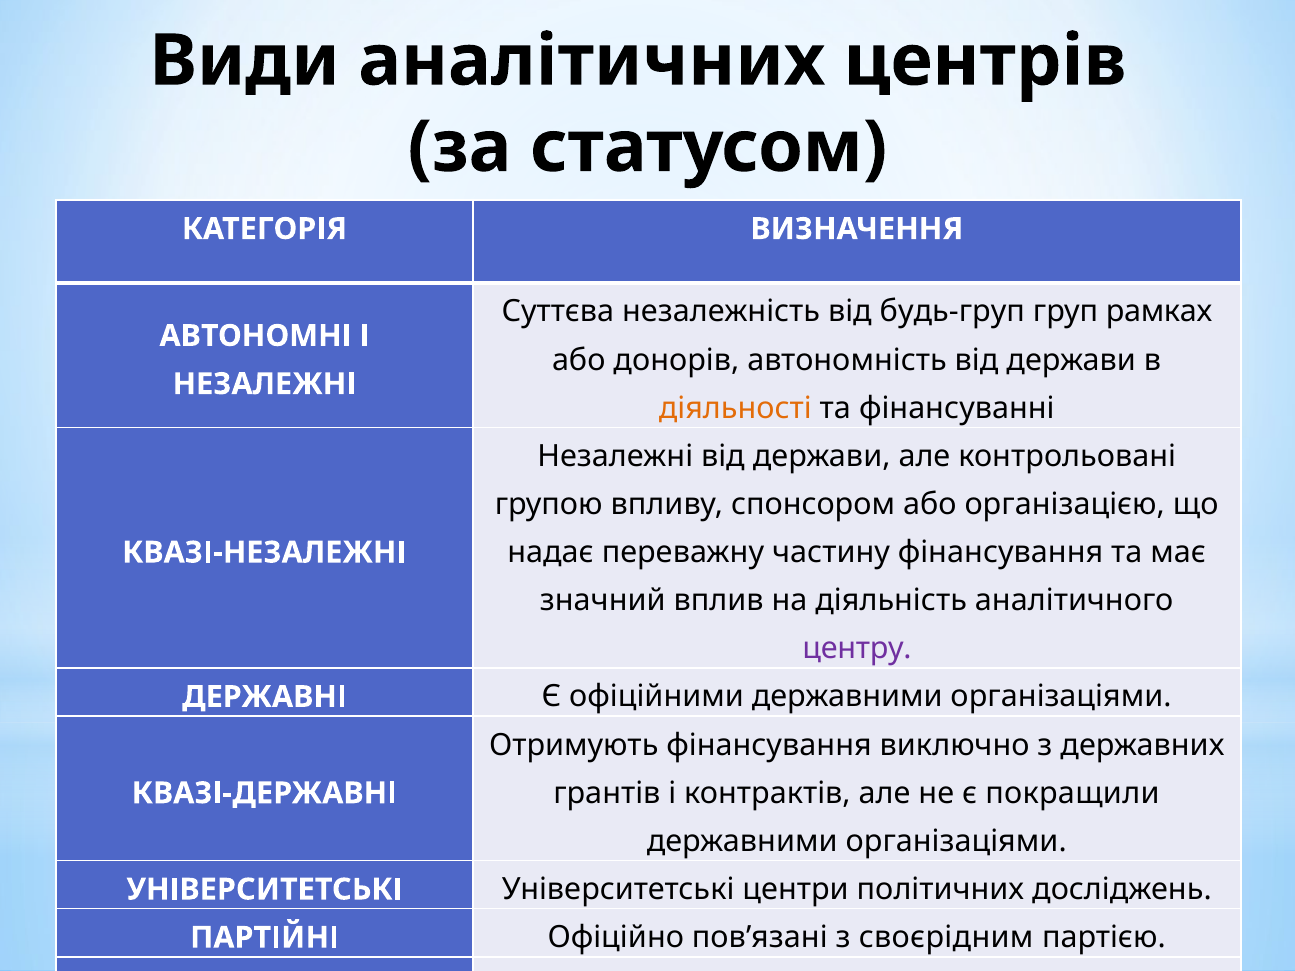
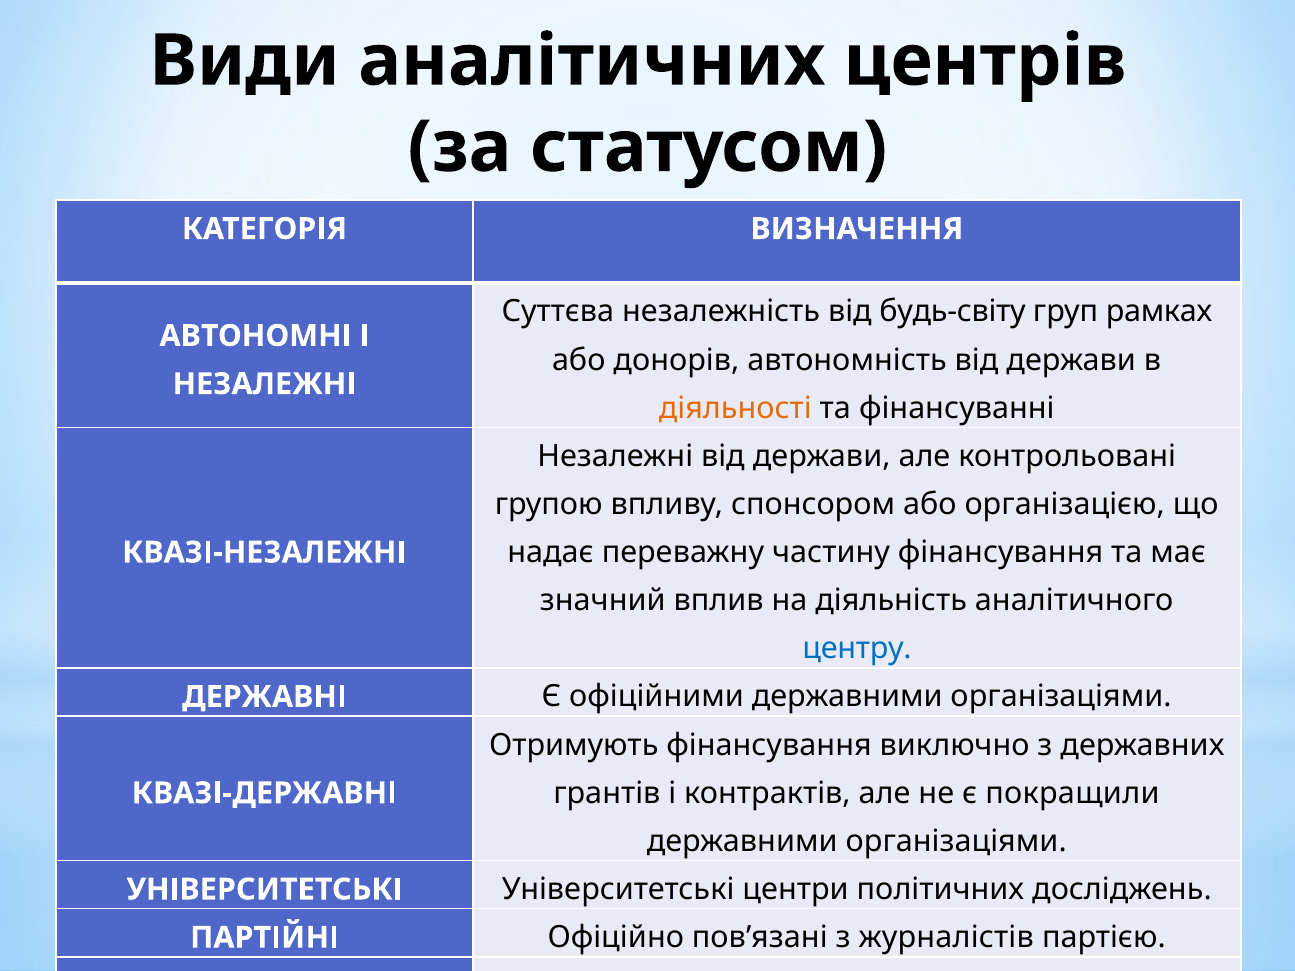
будь-груп: будь-груп -> будь-світу (953, 312)
центру colour: purple -> blue (857, 649)
своєрідним: своєрідним -> журналістів (946, 938)
